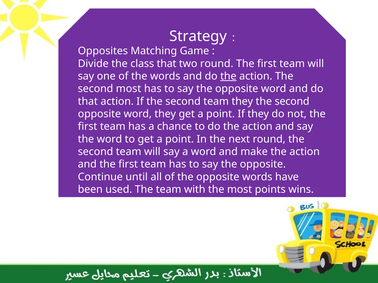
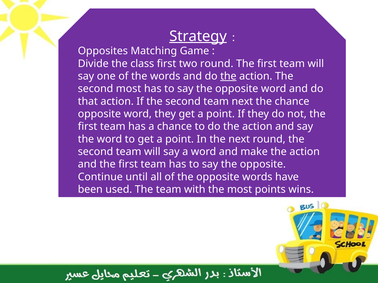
Strategy underline: none -> present (198, 36)
class that: that -> first (167, 64)
team they: they -> next (242, 101)
second: second -> chance (292, 101)
